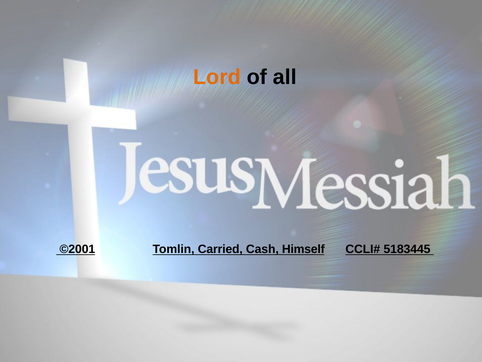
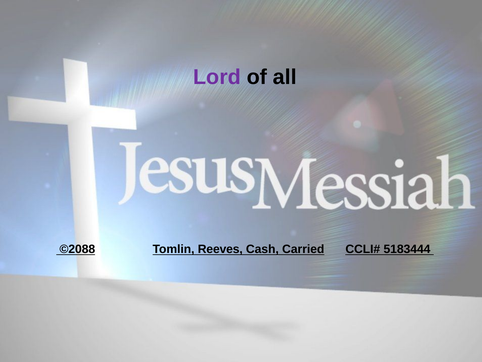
Lord colour: orange -> purple (217, 77)
©2001: ©2001 -> ©2088 (77, 249)
Carried: Carried -> Reeves (220, 249)
Himself: Himself -> Carried (303, 249)
5183445: 5183445 -> 5183444 (407, 249)
